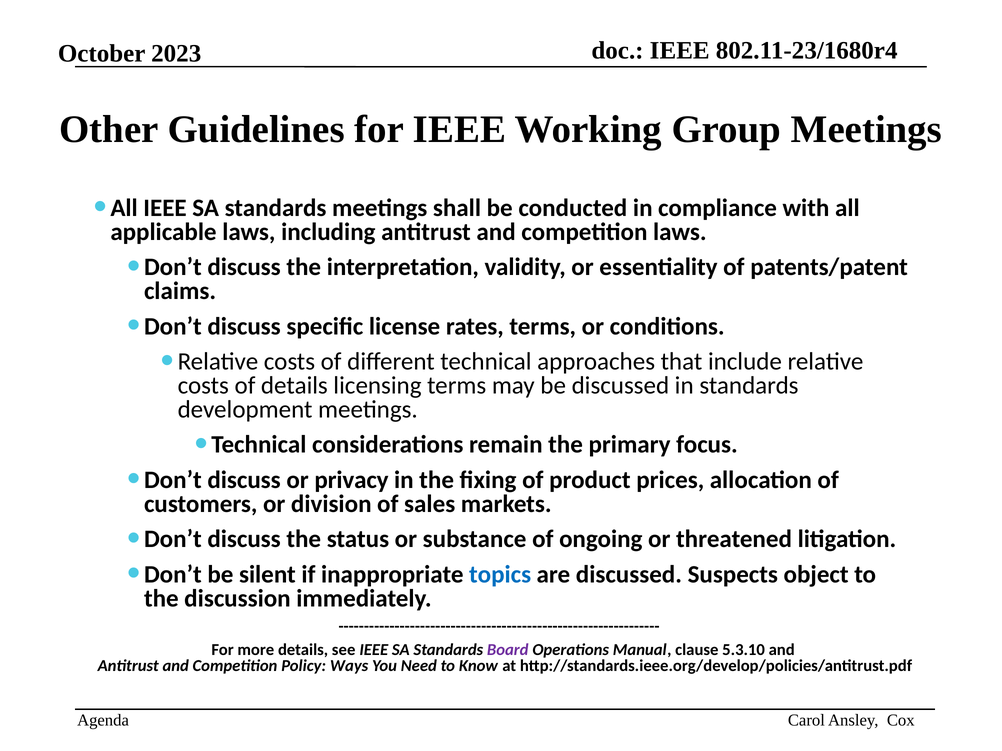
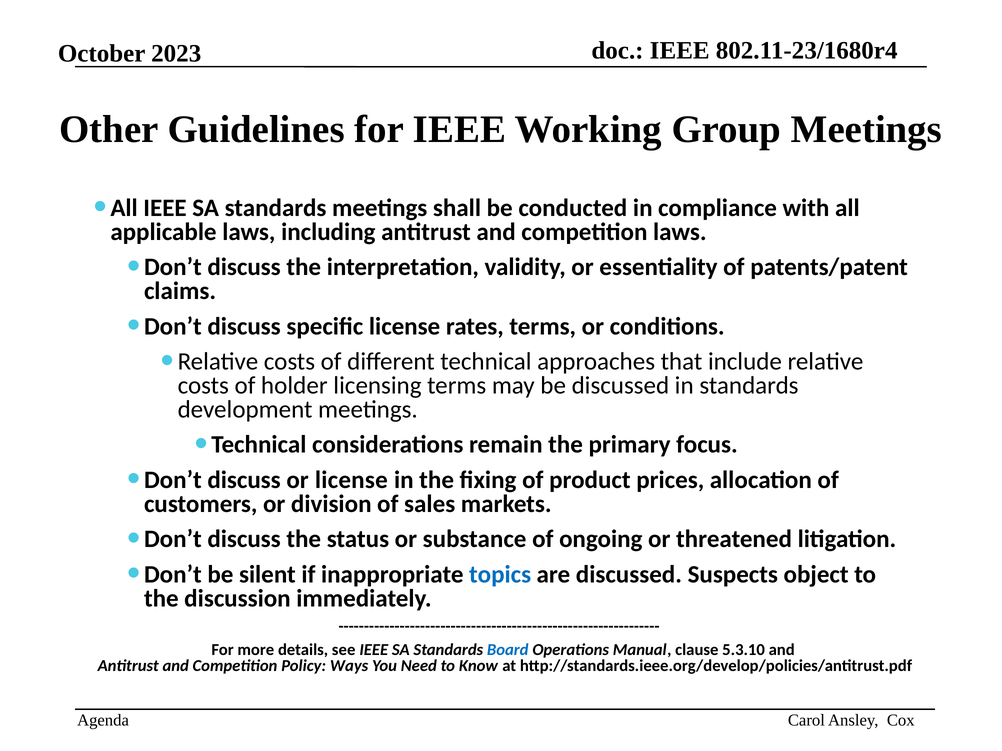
of details: details -> holder (294, 386)
or privacy: privacy -> license (351, 480)
Board colour: purple -> blue (508, 650)
